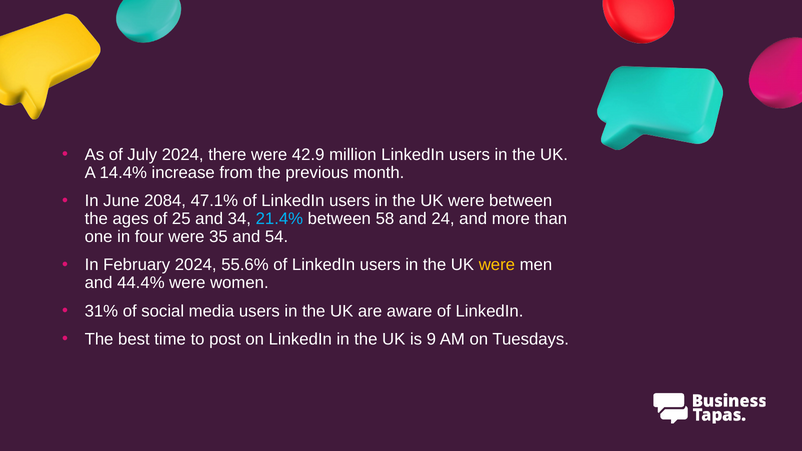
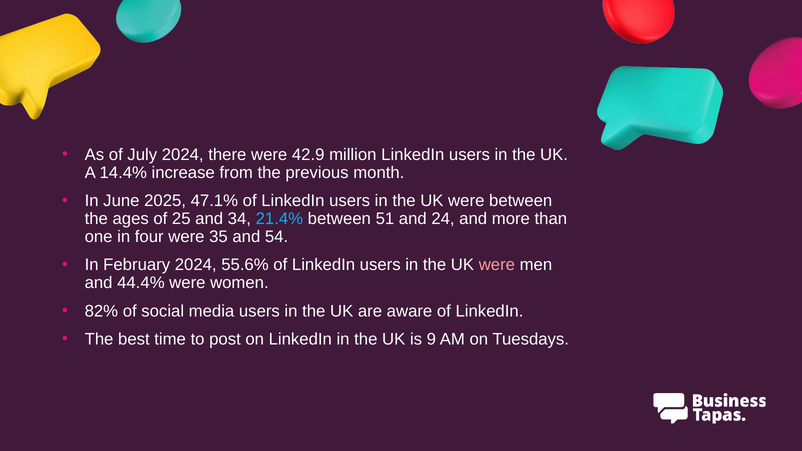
2084: 2084 -> 2025 (165, 201)
58: 58 -> 51 (385, 219)
were colour: yellow -> pink (497, 265)
31%: 31% -> 82% (101, 311)
